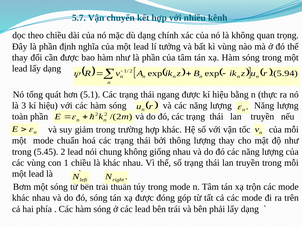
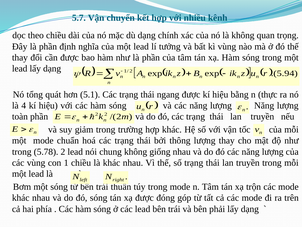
3: 3 -> 4 (24, 105)
5.45: 5.45 -> 5.78 (46, 151)
